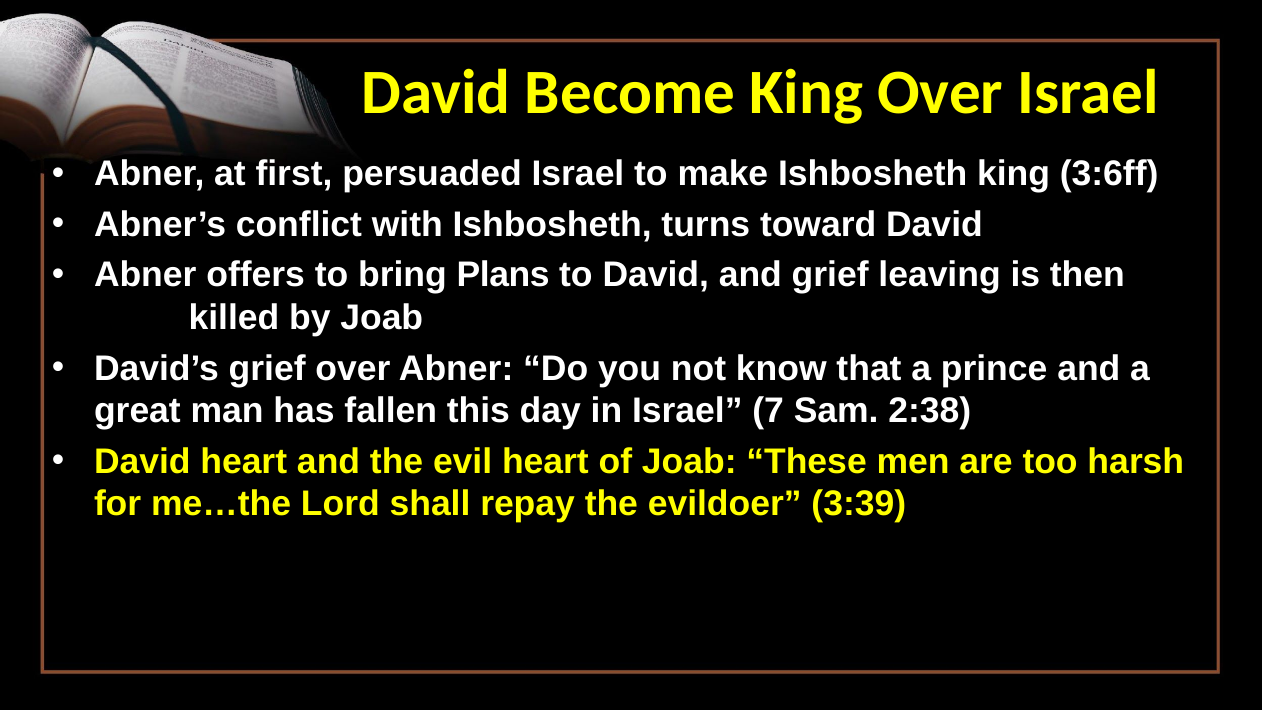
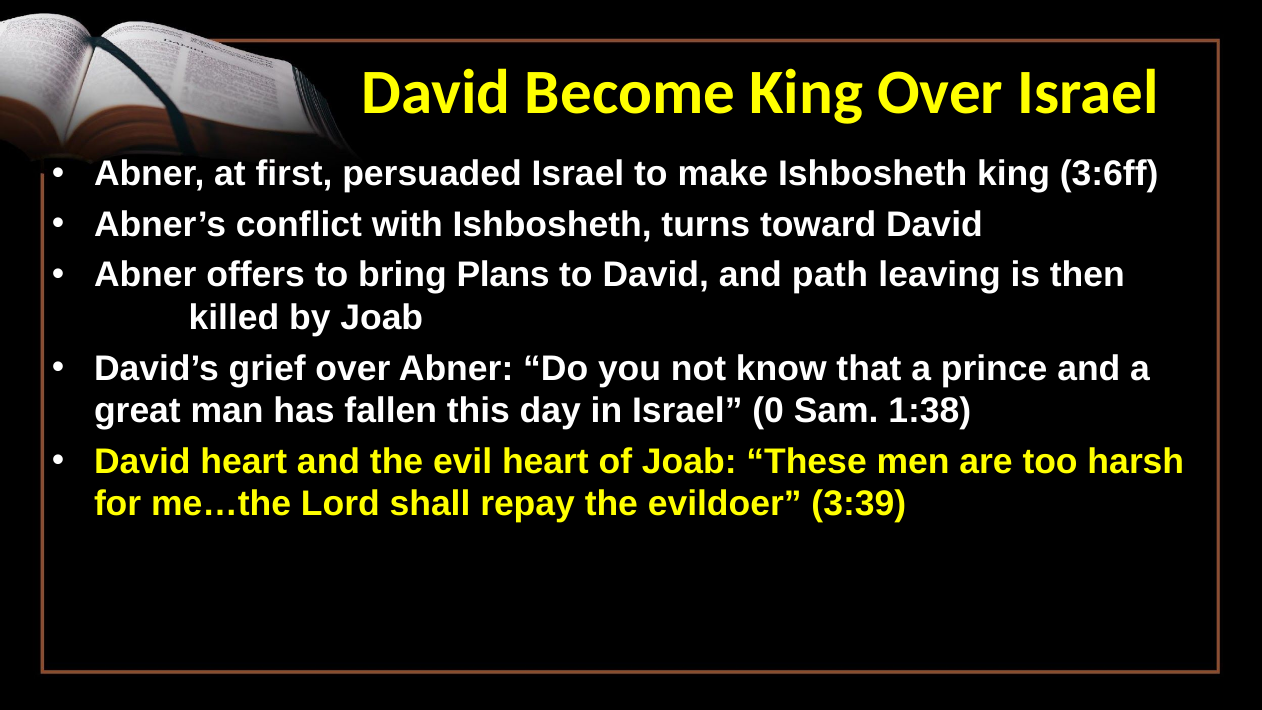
and grief: grief -> path (830, 275)
7: 7 -> 0 (768, 411)
2:38: 2:38 -> 1:38 (930, 411)
